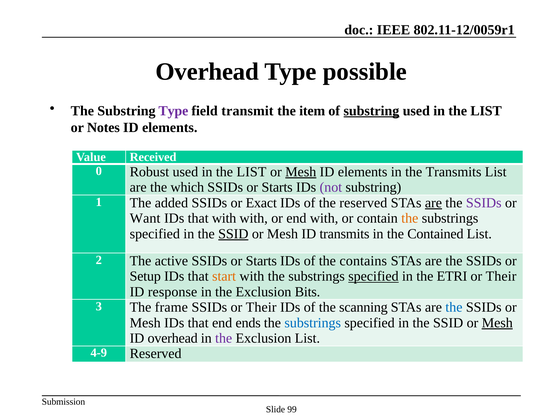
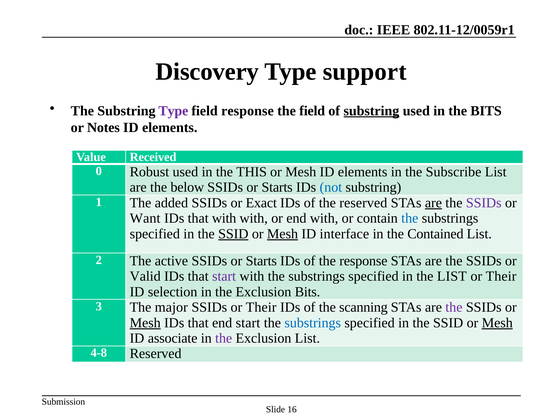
Overhead: Overhead -> Discovery (207, 71)
possible: possible -> support (365, 71)
field transmit: transmit -> response (247, 111)
the item: item -> field (312, 111)
LIST: LIST -> BITS (486, 111)
LIST: LIST -> THIS (252, 172)
Mesh underline: present -> none (301, 172)
the Transmits: Transmits -> Subscribe (454, 172)
which: which -> below (187, 187)
not colour: purple -> blue (331, 187)
the colour: orange -> blue (410, 218)
Mesh underline: none -> present (282, 233)
ID transmits: transmits -> interface (344, 233)
the contains: contains -> response (363, 261)
Setup: Setup -> Valid (145, 276)
start colour: orange -> purple (224, 276)
specified underline: present -> none (373, 276)
the ETRI: ETRI -> LIST (452, 276)
response: response -> selection (173, 291)
frame: frame -> major (171, 307)
the colour: blue -> purple (454, 307)
Mesh underline: none -> present (145, 322)
end ends: ends -> start (248, 322)
ID overhead: overhead -> associate (173, 338)
4-9: 4-9 -> 4-8 (99, 352)
99: 99 -> 16 (292, 409)
